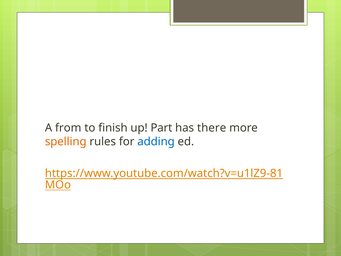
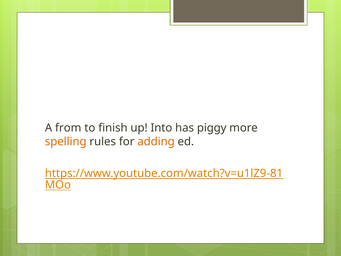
Part: Part -> Into (161, 128)
there: there -> piggy (212, 128)
adding colour: blue -> orange (156, 141)
